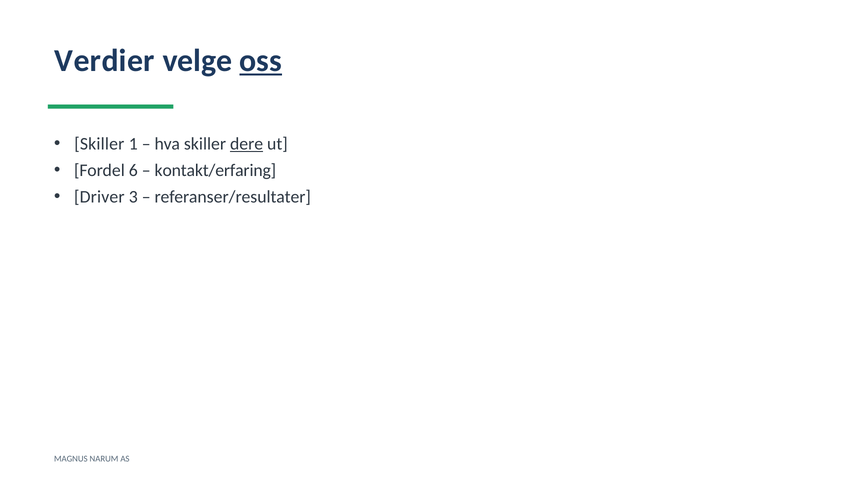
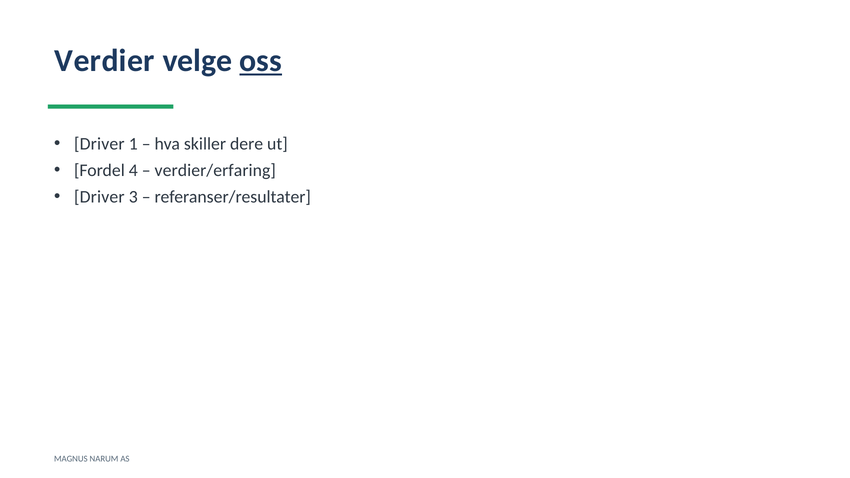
Skiller: Skiller -> Driver (99, 144)
dere underline: present -> none (247, 144)
6: 6 -> 4 (133, 171)
kontakt/erfaring: kontakt/erfaring -> verdier/erfaring (215, 171)
